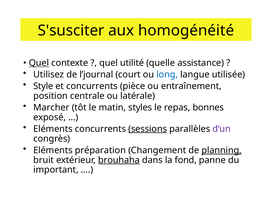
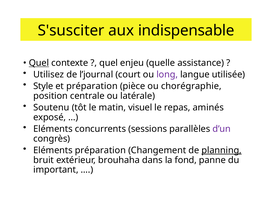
homogénéité: homogénéité -> indispensable (186, 31)
utilité: utilité -> enjeu (132, 63)
long colour: blue -> purple (167, 74)
et concurrents: concurrents -> préparation (92, 86)
entraînement: entraînement -> chorégraphie (191, 86)
Marcher: Marcher -> Soutenu (51, 107)
styles: styles -> visuel (140, 107)
bonnes: bonnes -> aminés (208, 107)
sessions underline: present -> none (148, 129)
brouhaha underline: present -> none (119, 160)
